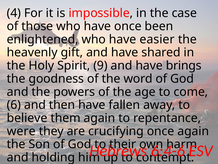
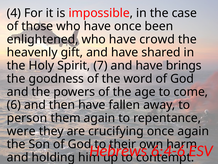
easier: easier -> crowd (157, 39)
9: 9 -> 7 (100, 65)
believe: believe -> person (27, 118)
